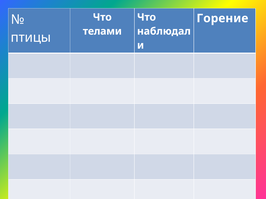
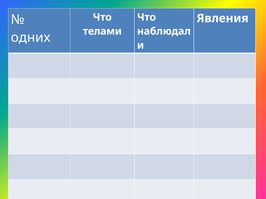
Горение: Горение -> Явления (222, 18)
птицы: птицы -> одних (31, 38)
